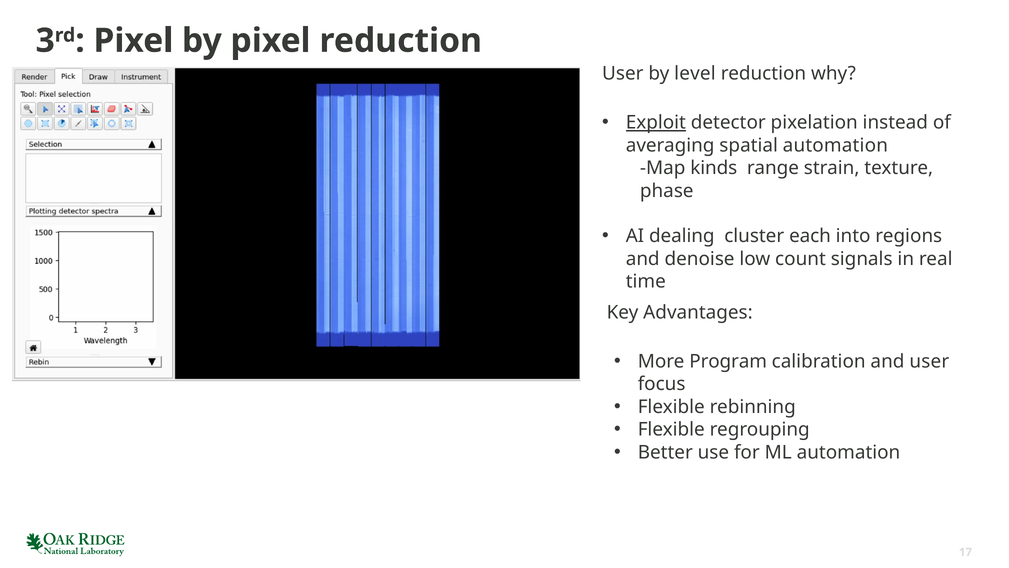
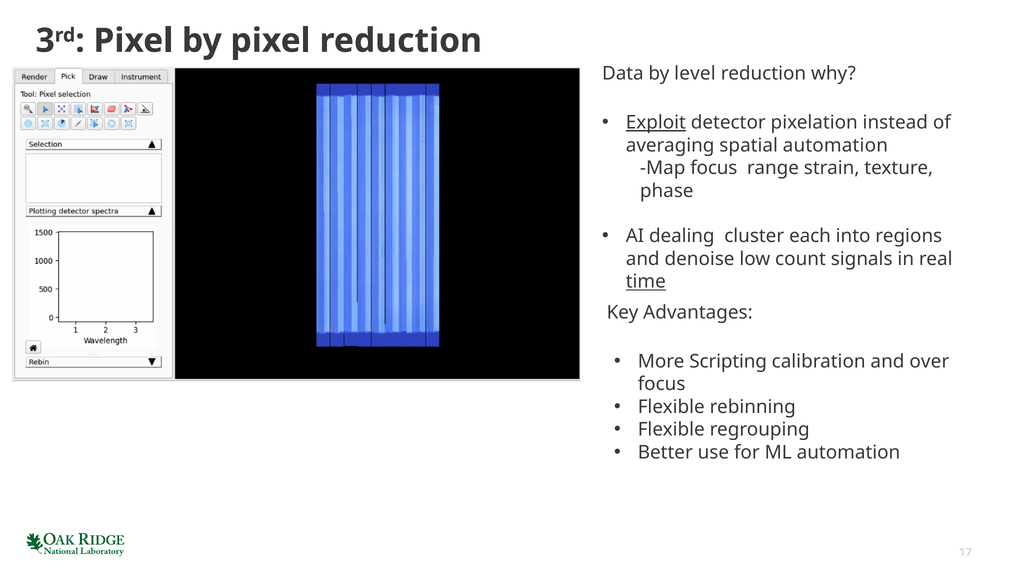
User: User -> Data (623, 74)
Map kinds: kinds -> focus (714, 168)
time underline: none -> present (646, 281)
Program: Program -> Scripting (728, 361)
and user: user -> over (929, 361)
